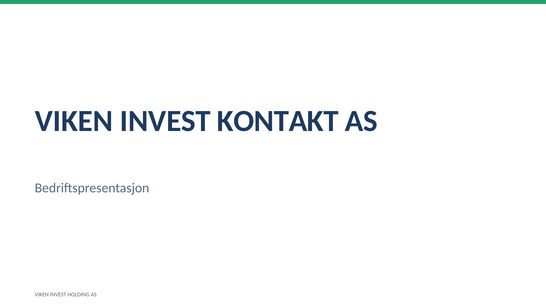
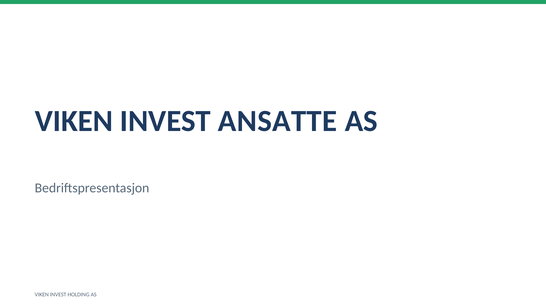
KONTAKT: KONTAKT -> ANSATTE (278, 121)
